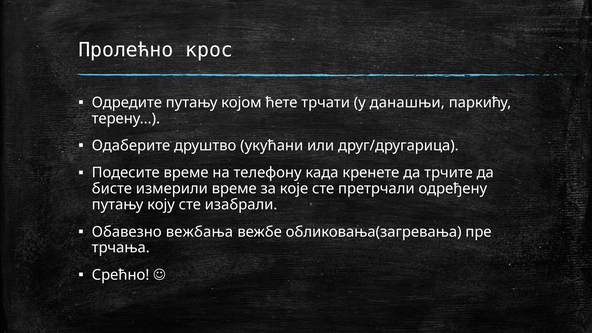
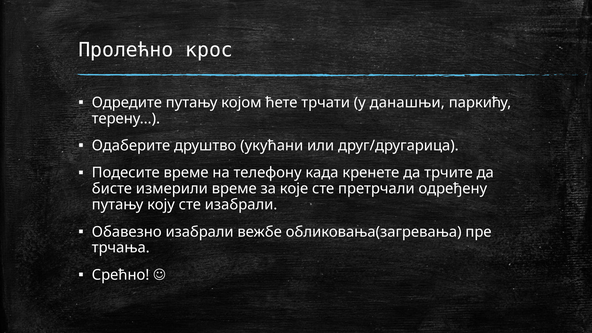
Обавезно вежбања: вежбања -> изабрали (200, 232)
